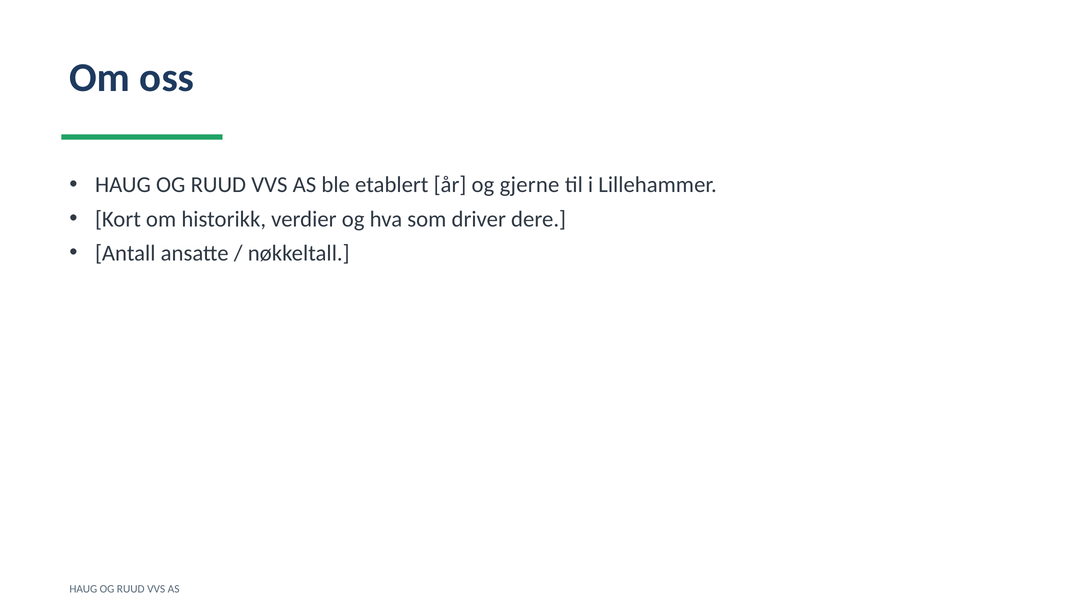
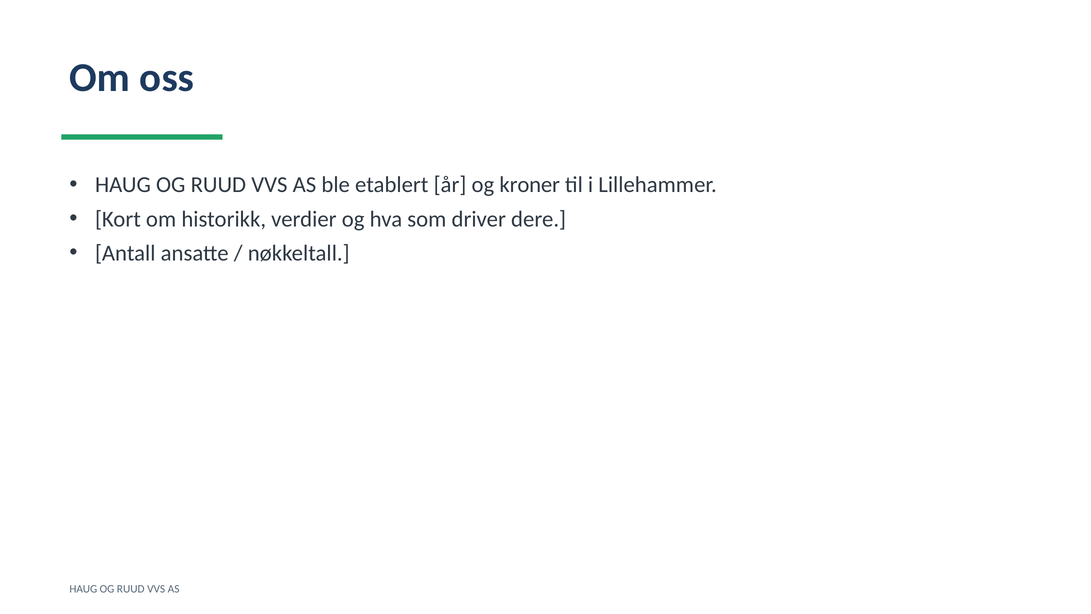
gjerne: gjerne -> kroner (530, 185)
